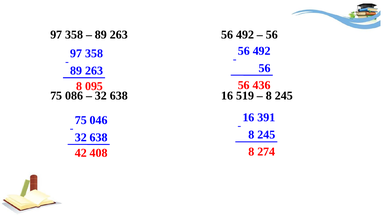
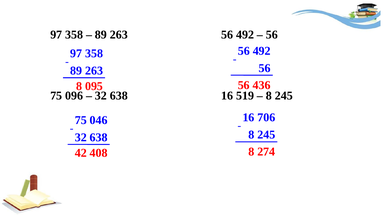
086: 086 -> 096 (74, 96)
391: 391 -> 706 (266, 118)
